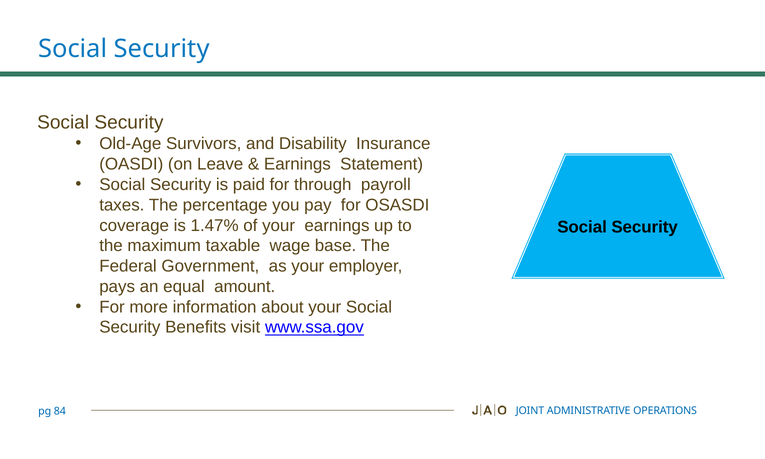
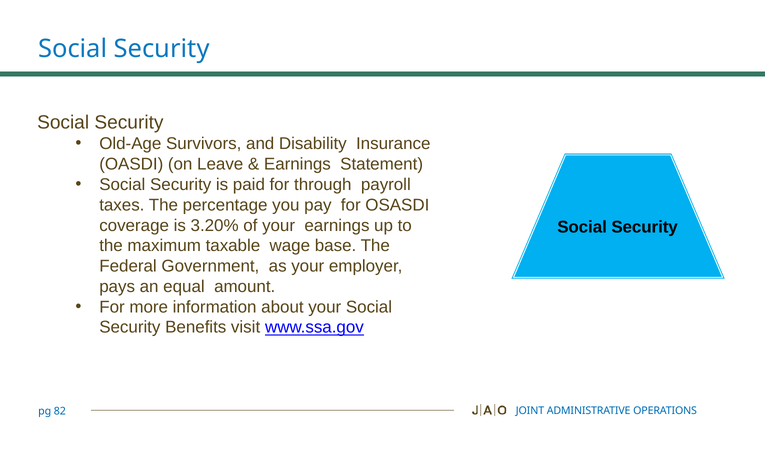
1.47%: 1.47% -> 3.20% (215, 225)
84: 84 -> 82 (60, 411)
